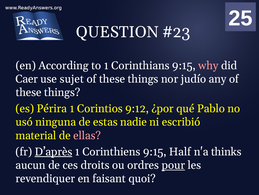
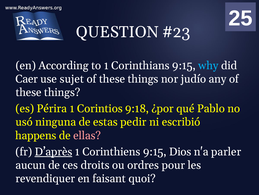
why colour: pink -> light blue (208, 65)
9:12: 9:12 -> 9:18 (137, 108)
nadie: nadie -> pedir (133, 122)
material: material -> happens (36, 135)
Half: Half -> Dios (180, 151)
thinks: thinks -> parler (226, 151)
pour underline: present -> none (173, 165)
